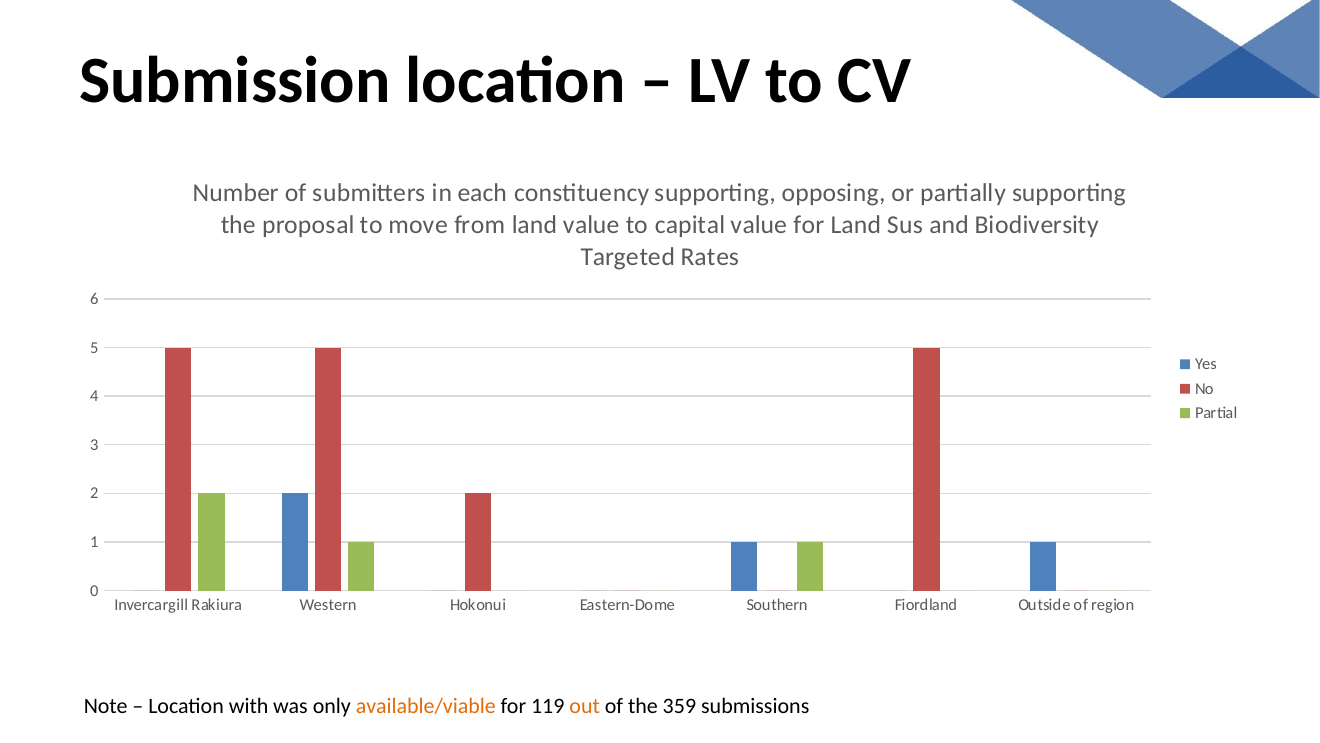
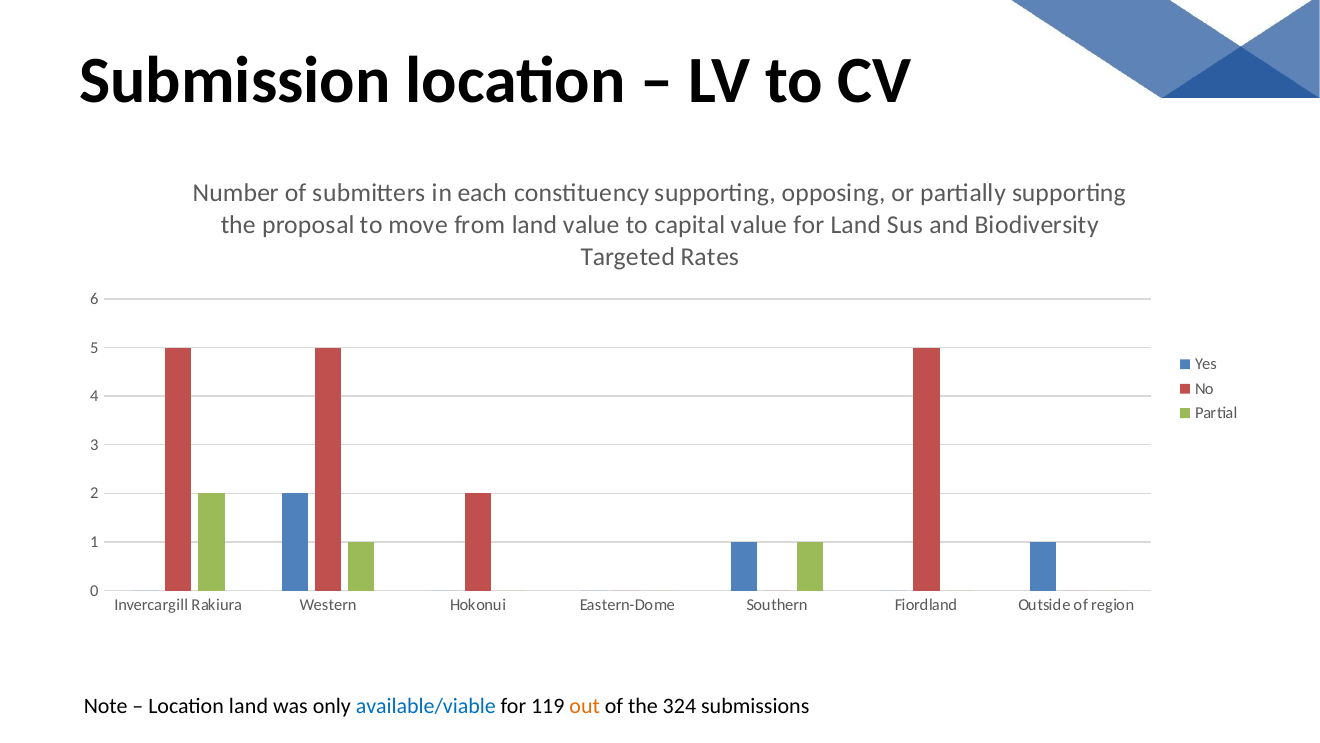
Location with: with -> land (249, 705)
available/viable colour: orange -> blue (426, 705)
359: 359 -> 324 (679, 705)
